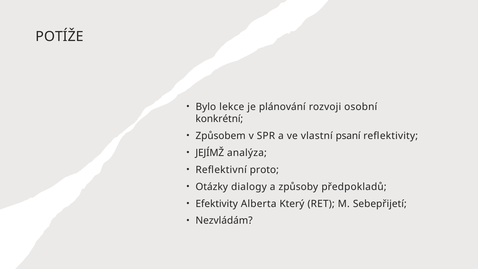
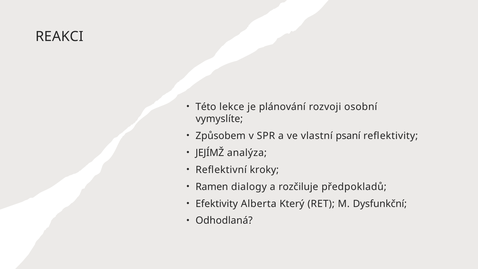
POTÍŽE: POTÍŽE -> REAKCI (60, 36)
Bylo: Bylo -> Této (206, 107)
konkrétní: konkrétní -> vymyslíte (219, 119)
proto: proto -> kroky (264, 170)
Otázky: Otázky -> Ramen (212, 187)
způsoby: způsoby -> rozčiluje (298, 187)
Sebepřijetí: Sebepřijetí -> Dysfunkční (380, 204)
Nezvládám: Nezvládám -> Odhodlaná (224, 221)
